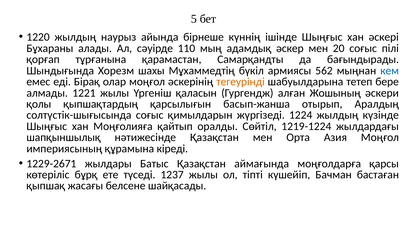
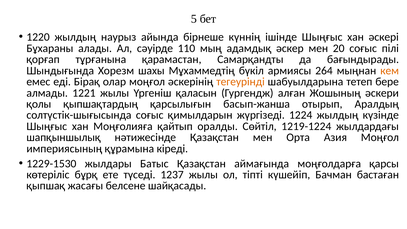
562: 562 -> 264 (324, 71)
кем colour: blue -> orange (390, 71)
1229-2671: 1229-2671 -> 1229-1530 (51, 164)
